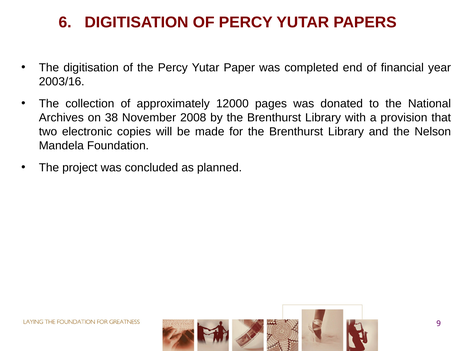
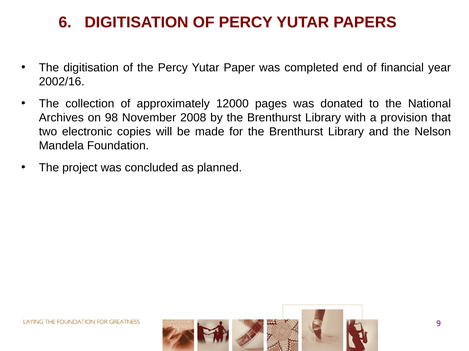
2003/16: 2003/16 -> 2002/16 (62, 82)
38: 38 -> 98 (111, 118)
